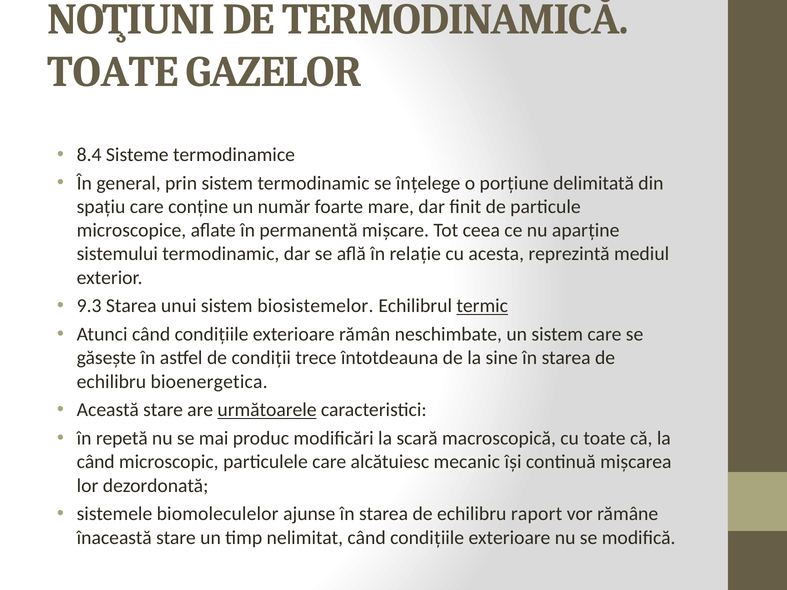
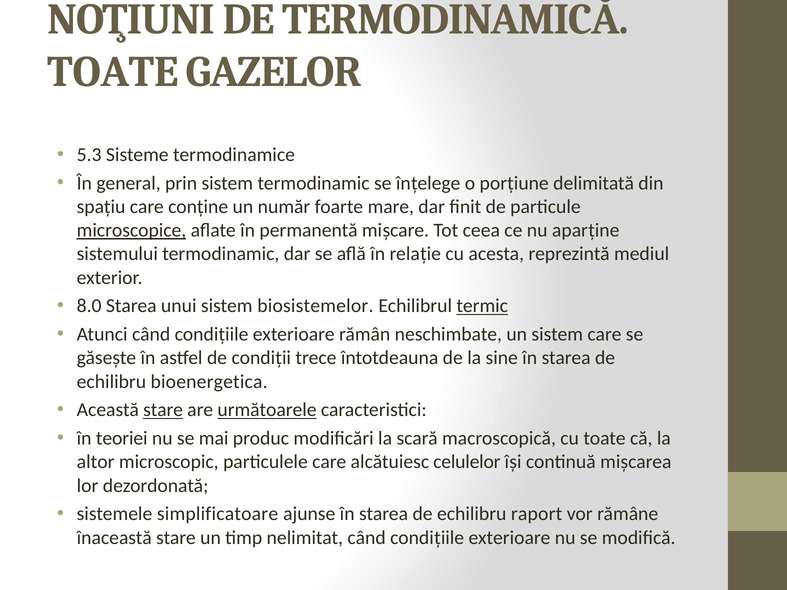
8.4: 8.4 -> 5.3 (89, 155)
microscopice underline: none -> present (131, 230)
9.3: 9.3 -> 8.0 (89, 306)
stare underline: none -> present (163, 410)
repetă: repetă -> teoriei (122, 439)
când: când -> altor (96, 462)
mecanic: mecanic -> celulelor (467, 462)
biomoleculelor: biomoleculelor -> simplificatoare (218, 514)
